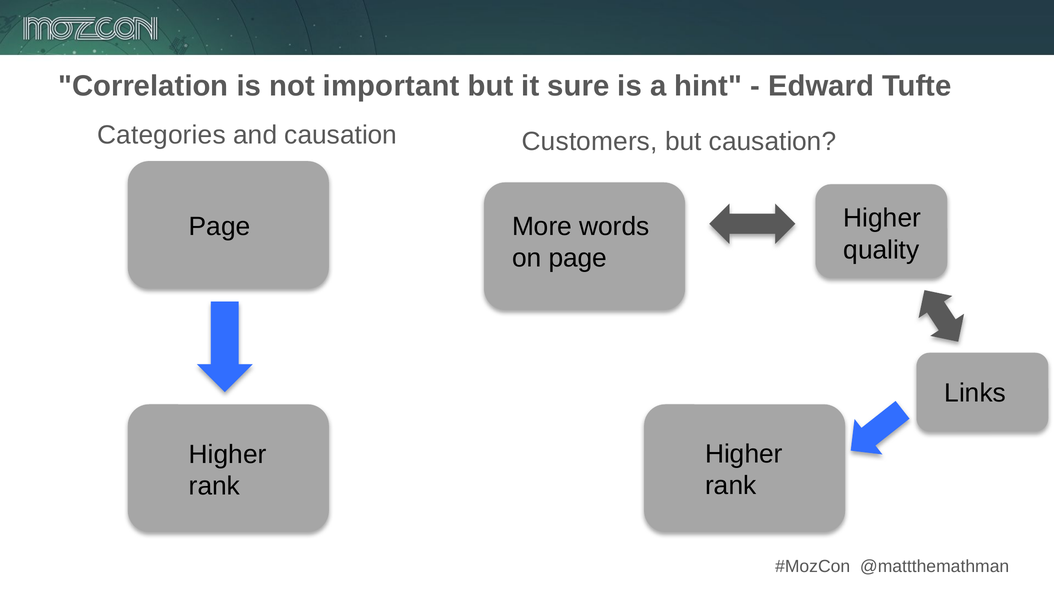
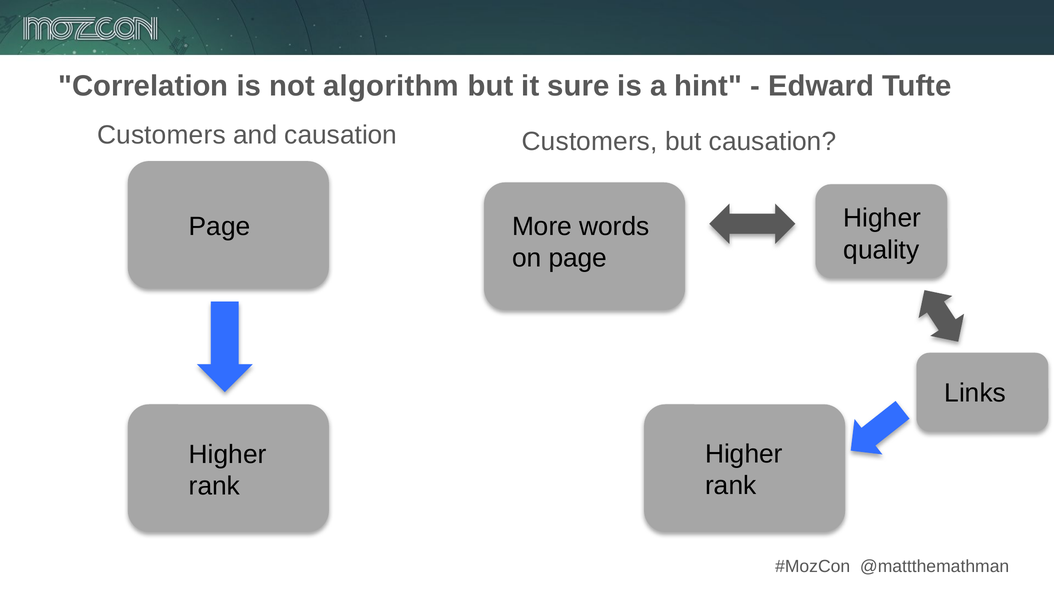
important: important -> algorithm (391, 86)
Categories: Categories -> Customers (161, 135)
